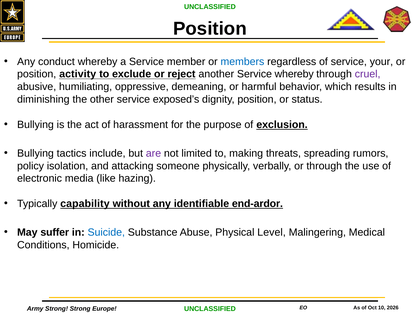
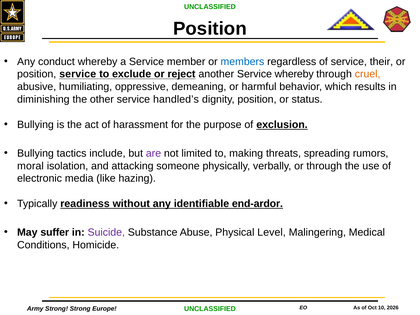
your: your -> their (381, 62)
position activity: activity -> service (78, 74)
cruel colour: purple -> orange (368, 74)
exposed’s: exposed’s -> handled’s (176, 99)
policy: policy -> moral (30, 166)
capability: capability -> readiness (85, 204)
Suicide colour: blue -> purple (106, 232)
